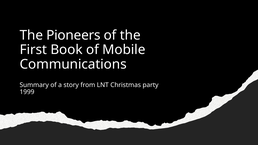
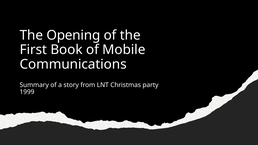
Pioneers: Pioneers -> Opening (73, 35)
